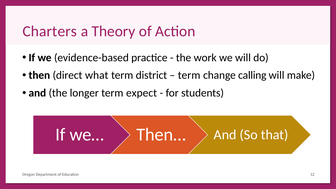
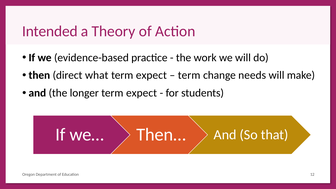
Charters: Charters -> Intended (50, 31)
district: district -> expect (151, 75)
calling: calling -> needs (252, 75)
